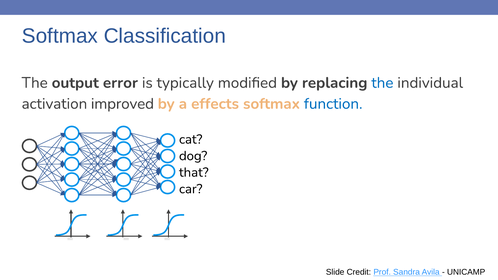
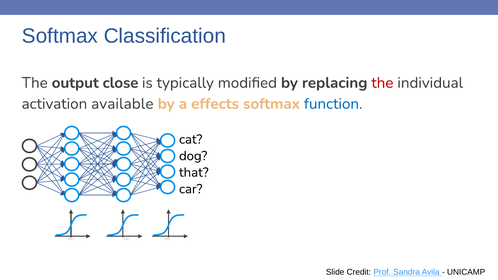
error: error -> close (121, 83)
the colour: blue -> red (382, 83)
improved: improved -> available (122, 104)
